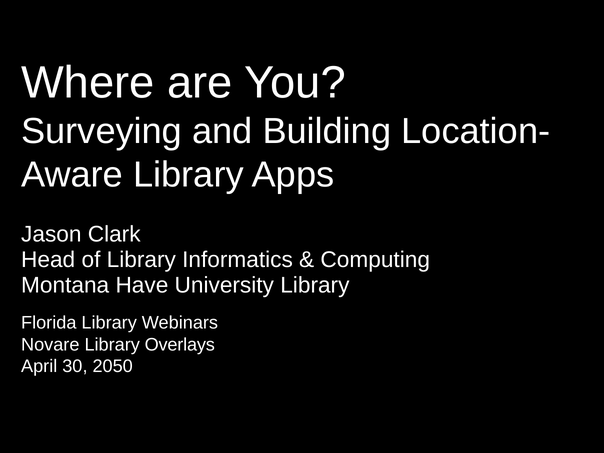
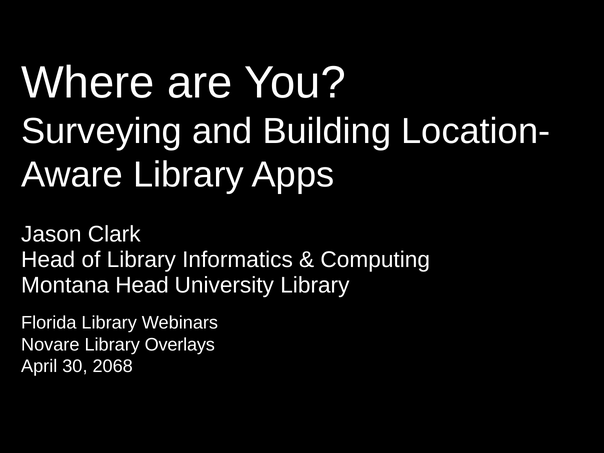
Montana Have: Have -> Head (142, 285)
2050: 2050 -> 2068 (113, 366)
